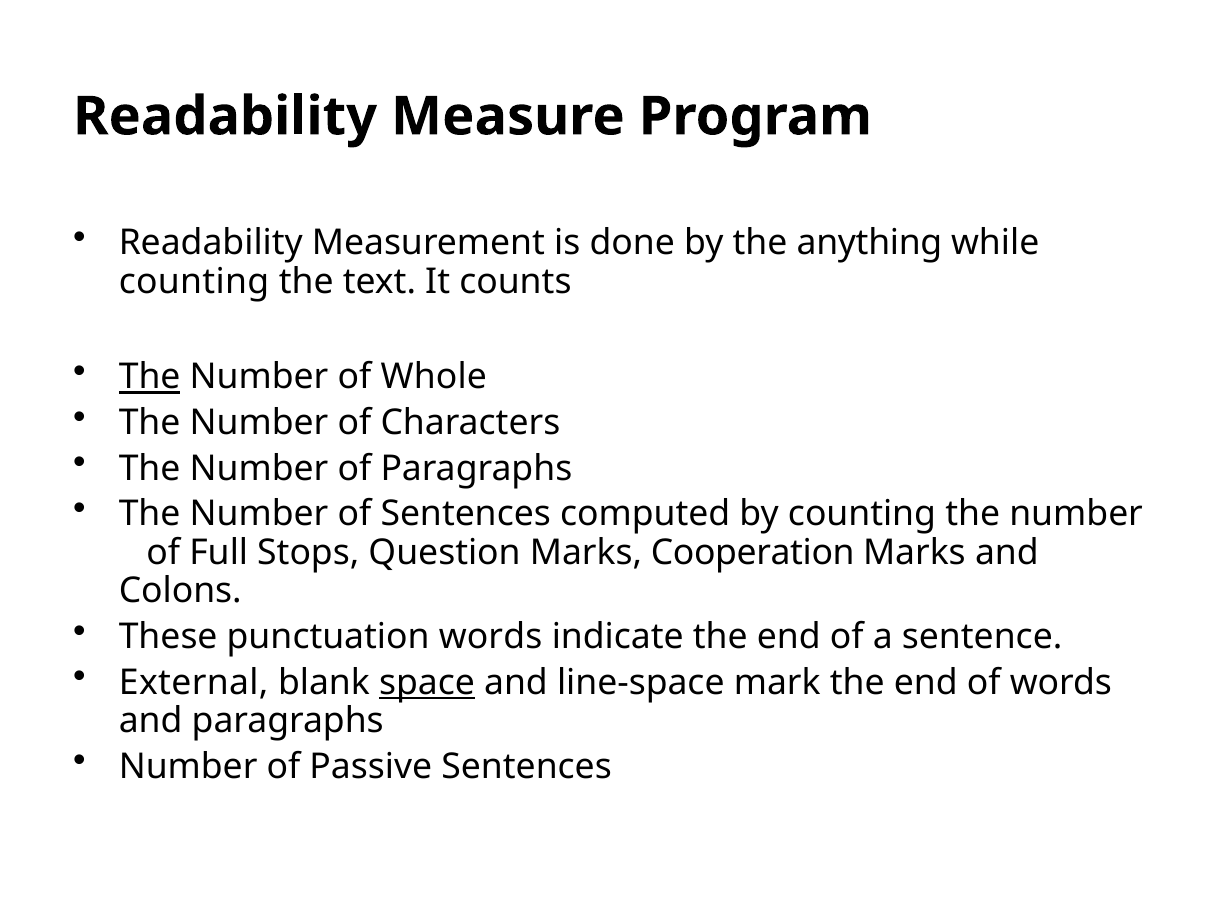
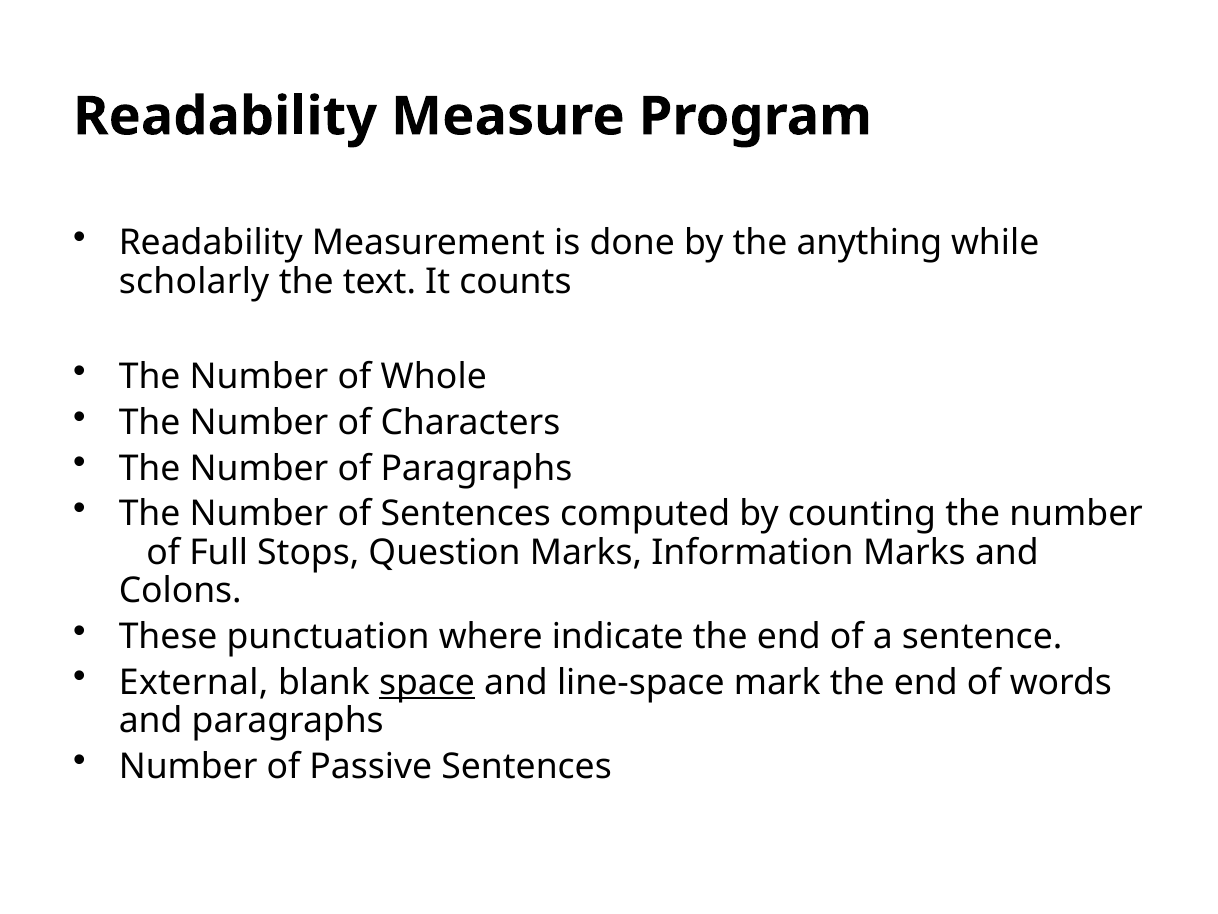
counting: counting -> scholarly (194, 281)
The underline: present -> none (150, 377)
Cooperation: Cooperation -> Information (752, 552)
punctuation words: words -> where (491, 636)
